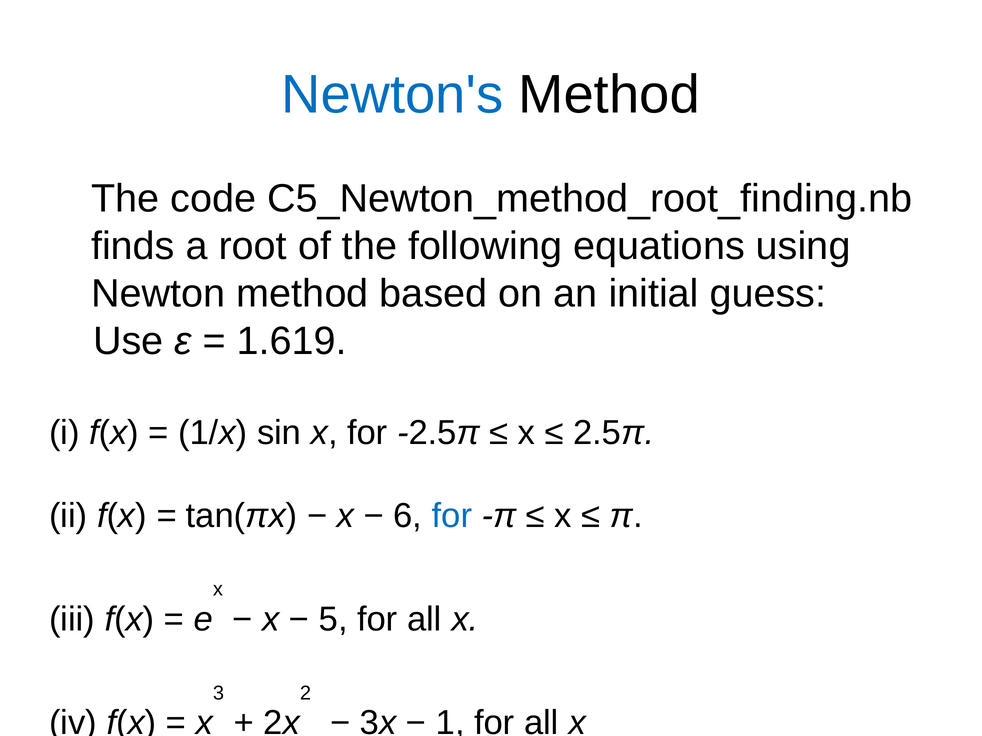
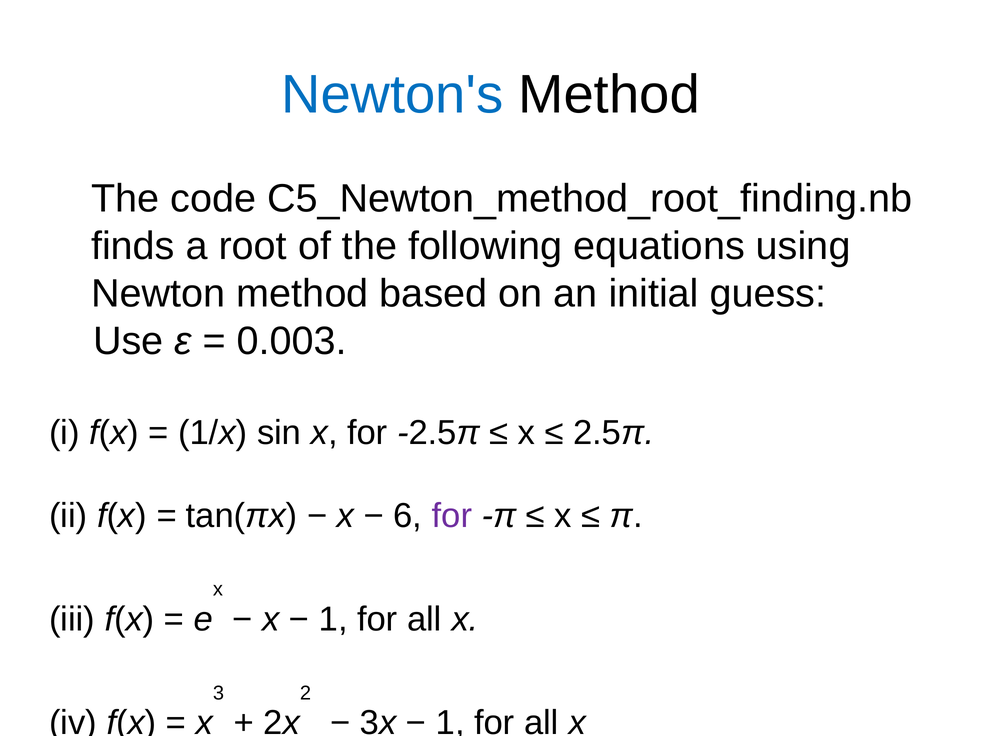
1.619: 1.619 -> 0.003 (292, 341)
for colour: blue -> purple (452, 516)
5: 5 -> 1 (333, 620)
